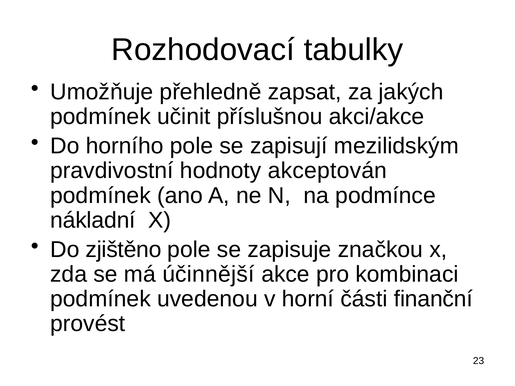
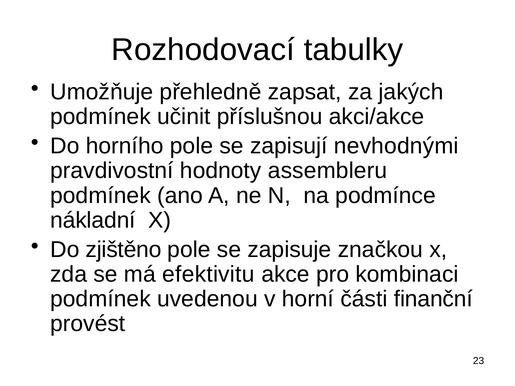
mezilidským: mezilidským -> nevhodnými (396, 146)
akceptován: akceptován -> assembleru (328, 171)
účinnější: účinnější -> efektivitu (208, 274)
